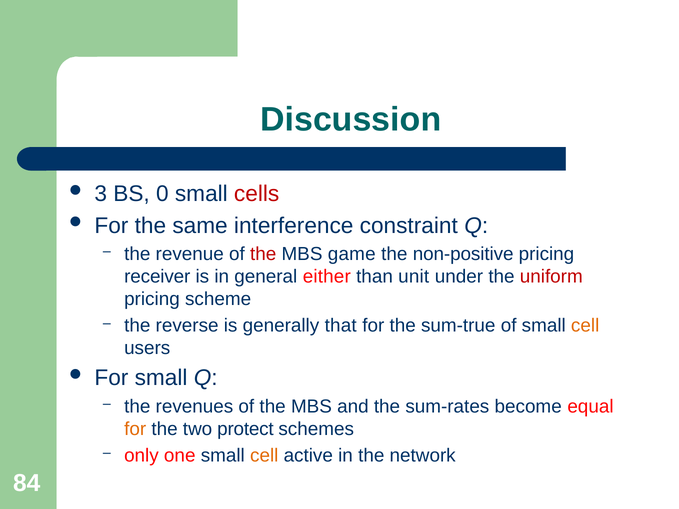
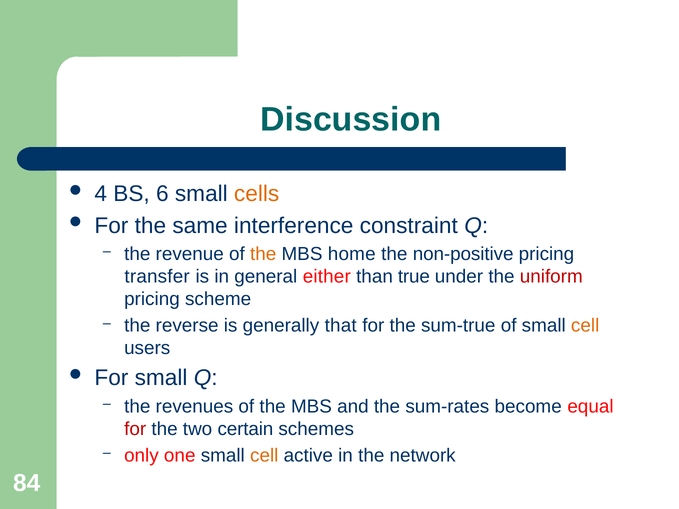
3: 3 -> 4 (101, 194)
0: 0 -> 6 (162, 194)
cells colour: red -> orange (257, 194)
the colour: red -> orange (263, 254)
game: game -> home (352, 254)
receiver: receiver -> transfer (157, 277)
unit: unit -> true (414, 277)
for colour: orange -> red (135, 429)
protect: protect -> certain (245, 429)
